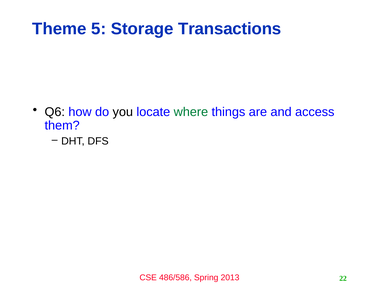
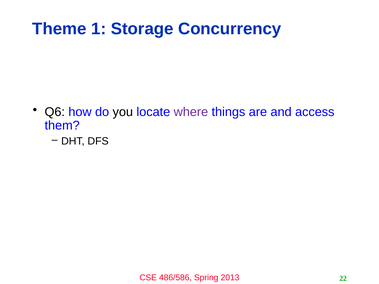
5: 5 -> 1 (99, 29)
Transactions: Transactions -> Concurrency (230, 29)
where colour: green -> purple (191, 112)
